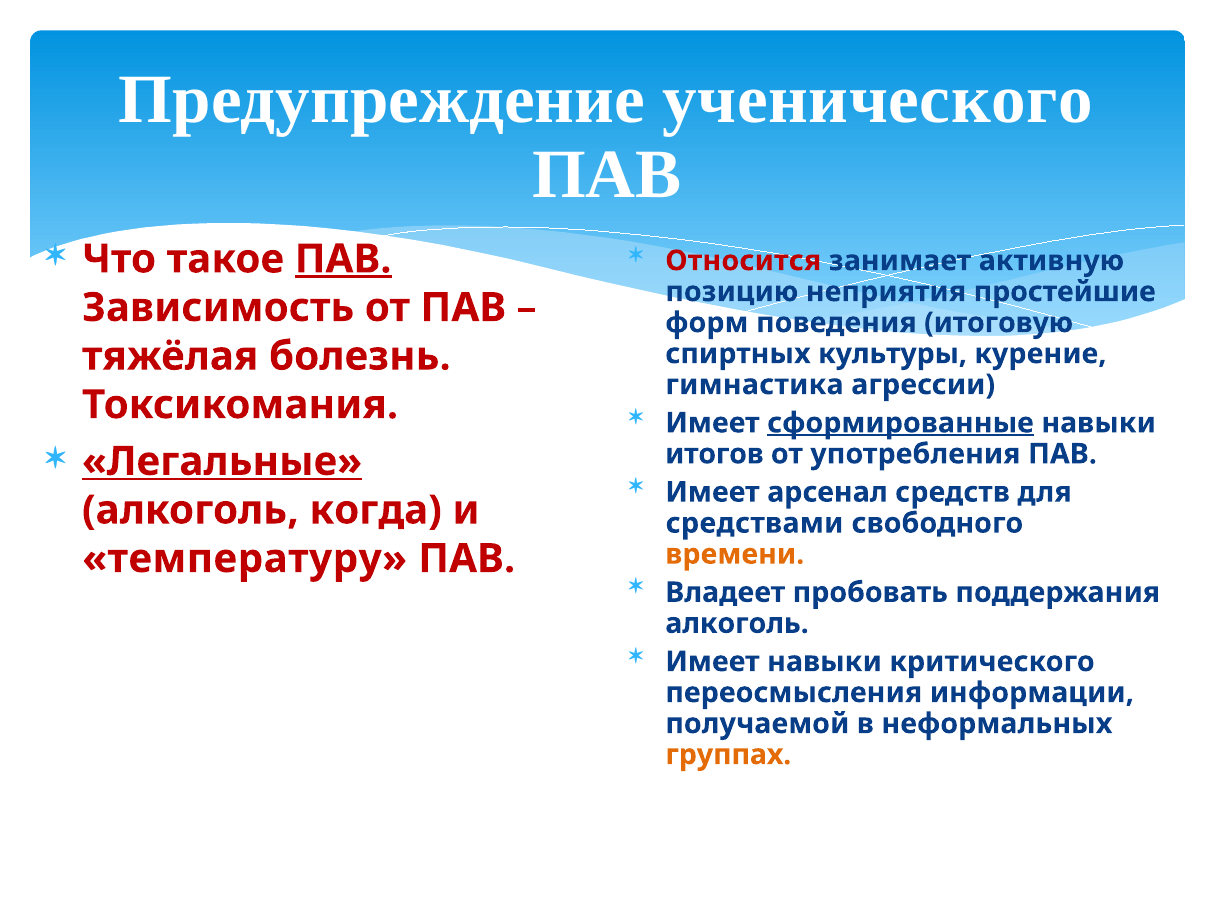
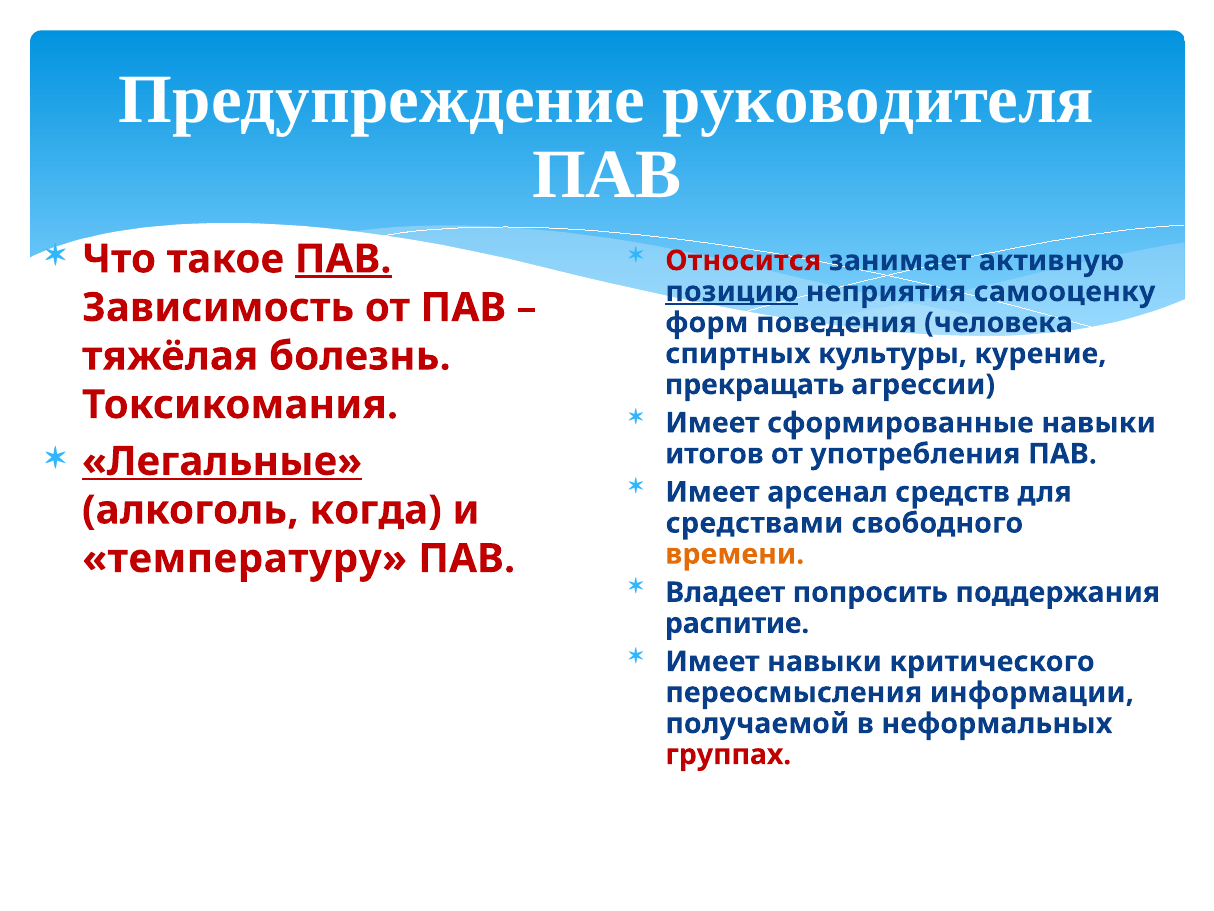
ученического: ученического -> руководителя (878, 100)
позицию underline: none -> present (732, 292)
простейшие: простейшие -> самооценку (1065, 292)
итоговую: итоговую -> человека (998, 323)
гимнастика: гимнастика -> прекращать (755, 385)
сформированные underline: present -> none (901, 423)
пробовать: пробовать -> попросить (870, 592)
алкоголь: алкоголь -> распитие (737, 623)
группах colour: orange -> red (728, 754)
